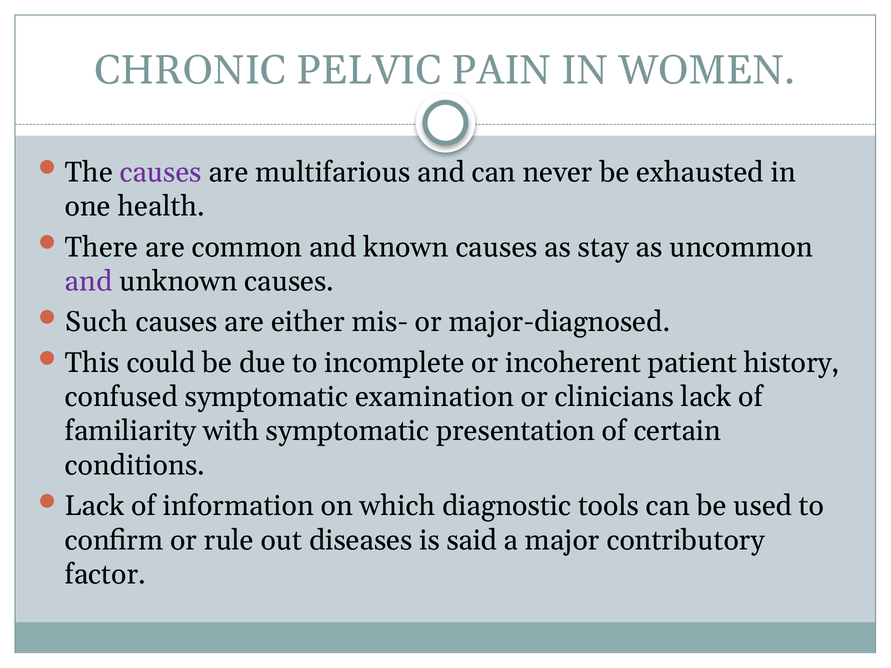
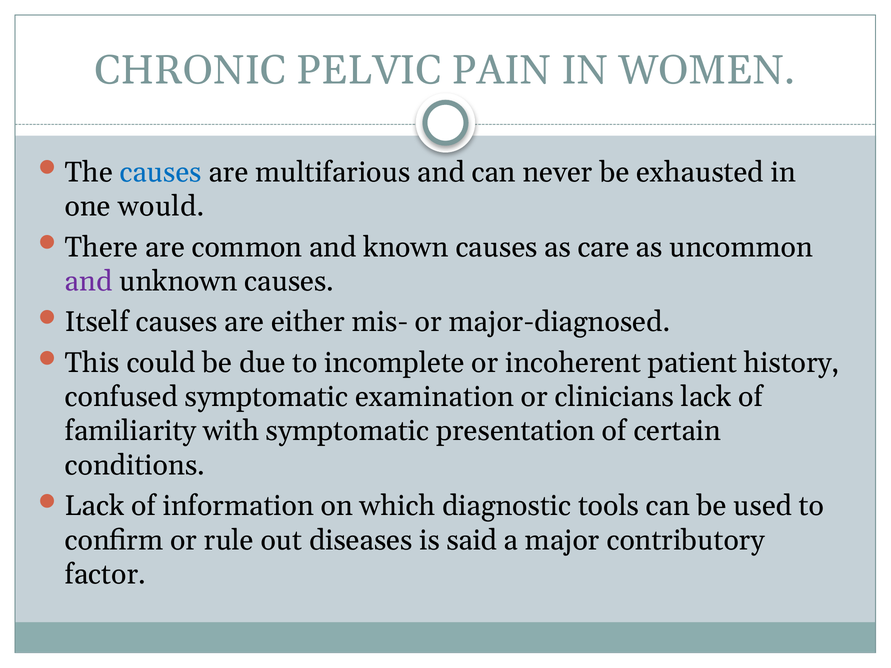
causes colour: purple -> blue (161, 172)
health: health -> would (161, 206)
stay: stay -> care (604, 247)
Such: Such -> Itself (97, 322)
